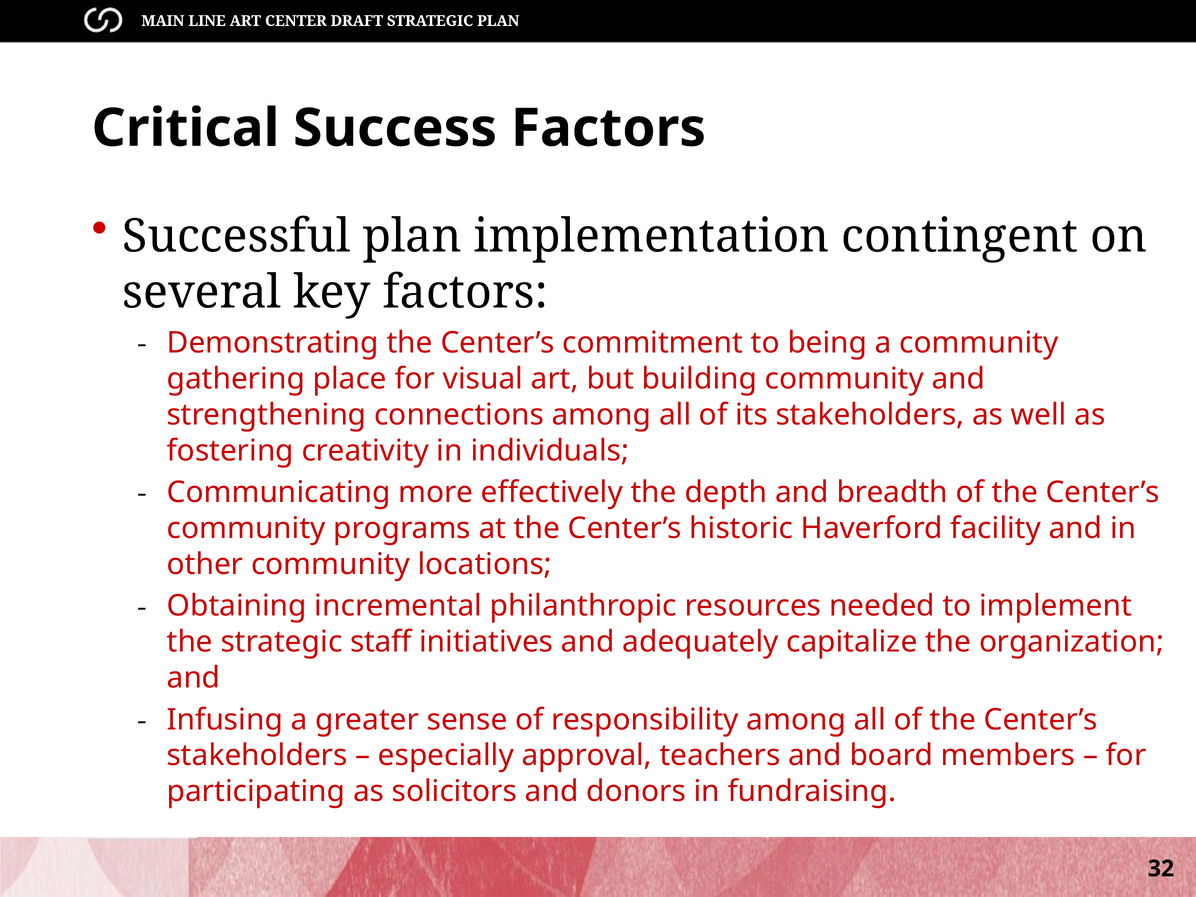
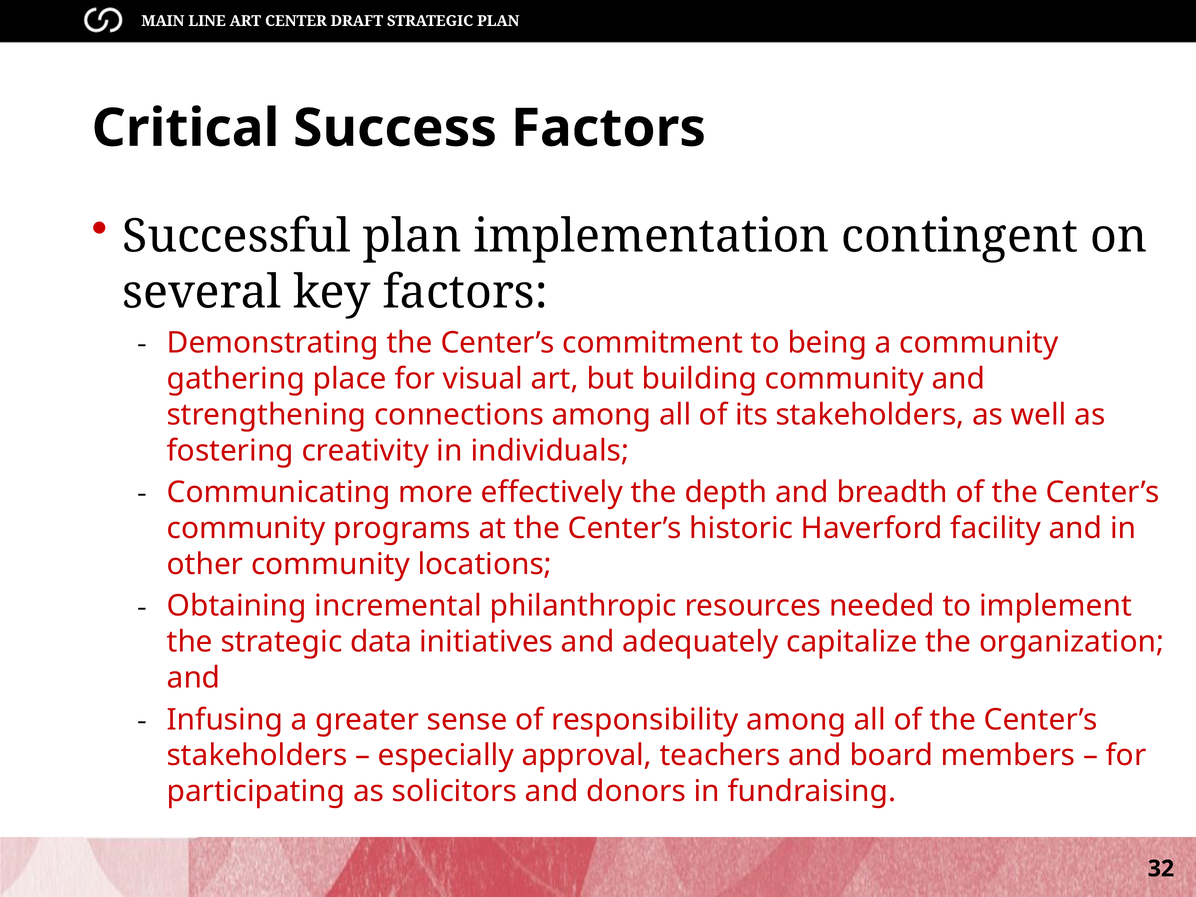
staff: staff -> data (381, 642)
